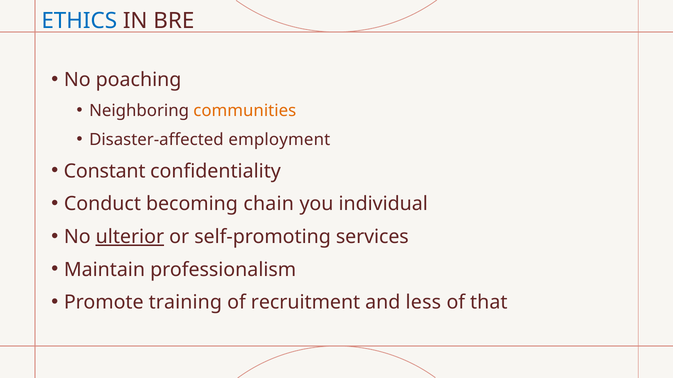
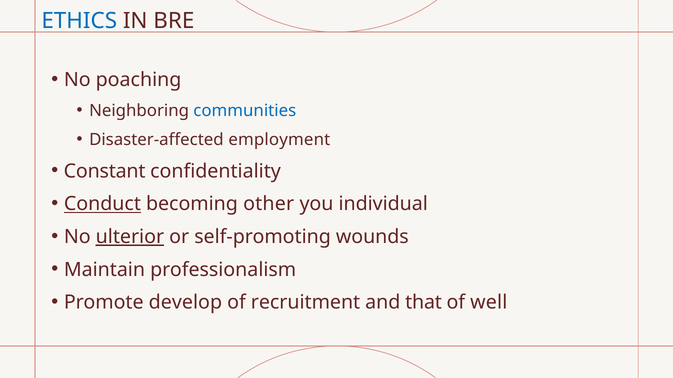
communities colour: orange -> blue (245, 111)
Conduct underline: none -> present (102, 204)
chain: chain -> other (269, 204)
services: services -> wounds (372, 237)
training: training -> develop (185, 303)
less: less -> that (424, 303)
that: that -> well (489, 303)
